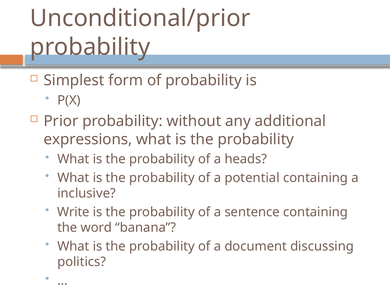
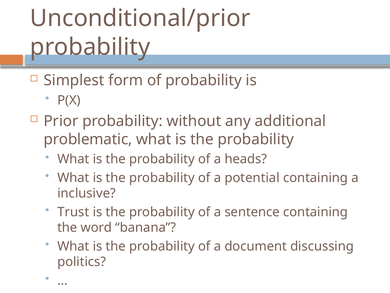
expressions: expressions -> problematic (88, 139)
Write: Write -> Trust (73, 212)
